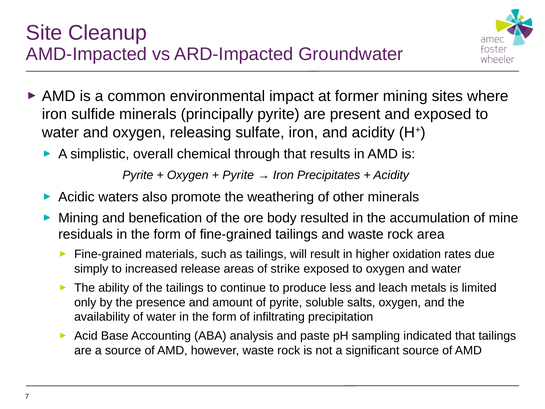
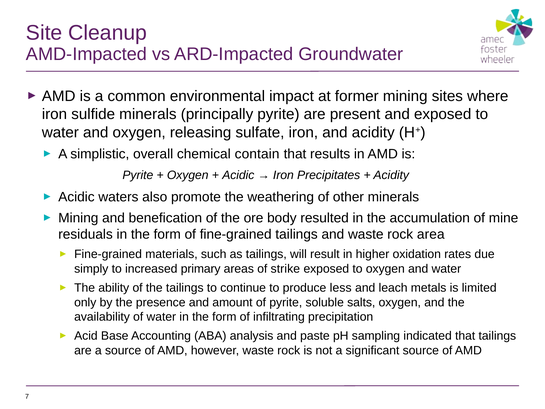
through: through -> contain (257, 154)
Pyrite: Pyrite -> Acidic (238, 175)
release: release -> primary (201, 269)
